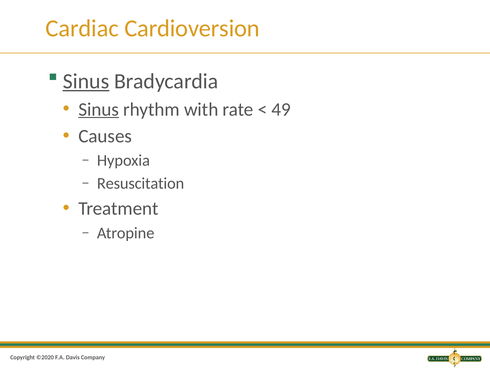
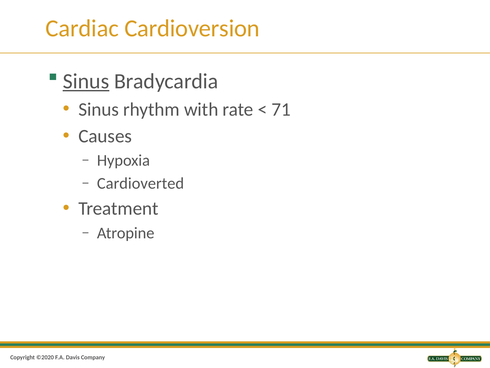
Sinus underline: present -> none (99, 109)
49: 49 -> 71 (281, 109)
Resuscitation: Resuscitation -> Cardioverted (140, 183)
